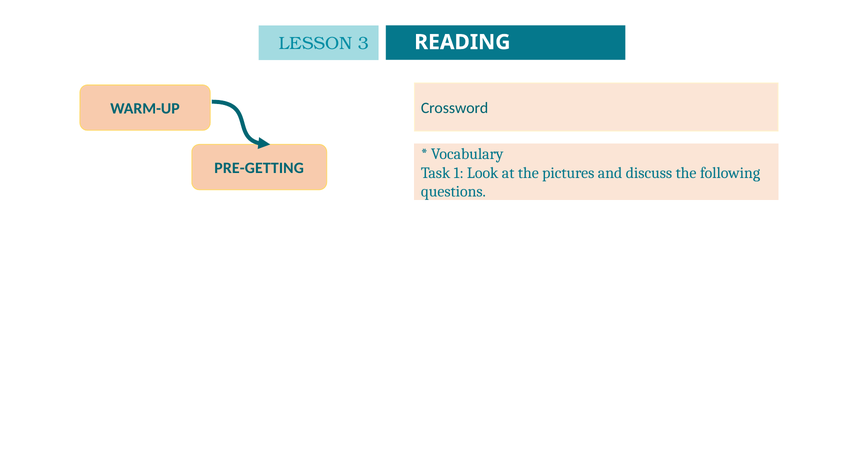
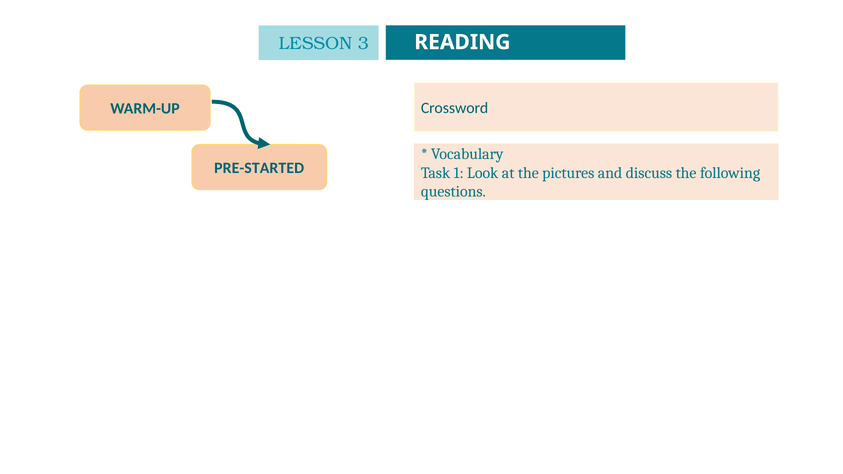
PRE-GETTING: PRE-GETTING -> PRE-STARTED (259, 168)
